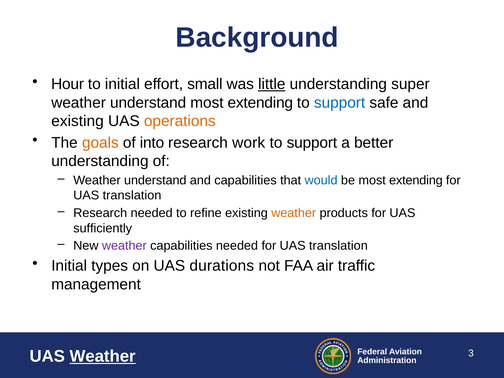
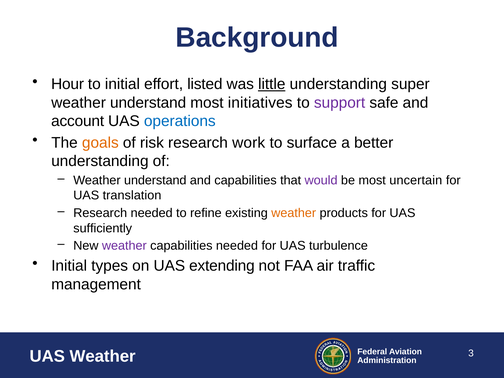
small: small -> listed (205, 84)
extending: extending -> initiatives (260, 103)
support colour: blue -> purple (340, 103)
existing: existing -> account (78, 121)
operations colour: orange -> blue (180, 121)
into: into -> risk (152, 143)
support: support -> surface (312, 143)
would colour: blue -> purple (321, 180)
be most extending: extending -> uncertain (416, 180)
needed for UAS translation: translation -> turbulence (338, 246)
durations: durations -> extending (222, 266)
Weather underline: present -> none (103, 356)
